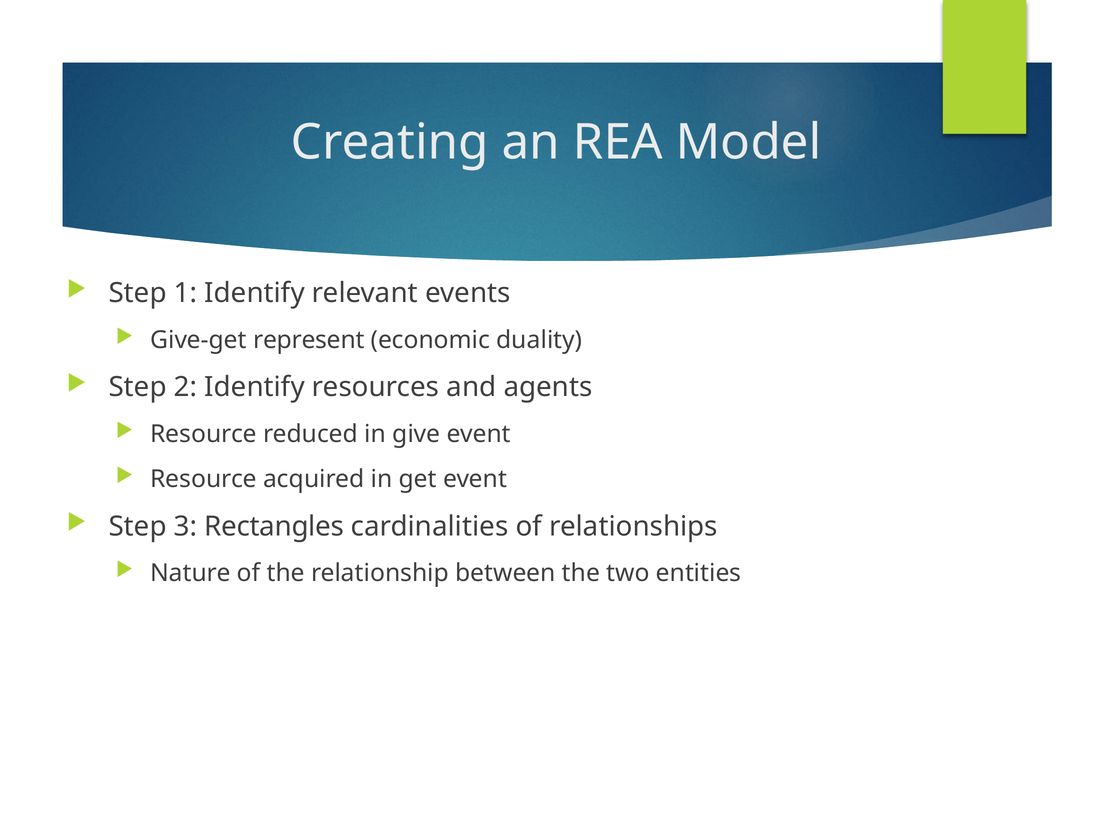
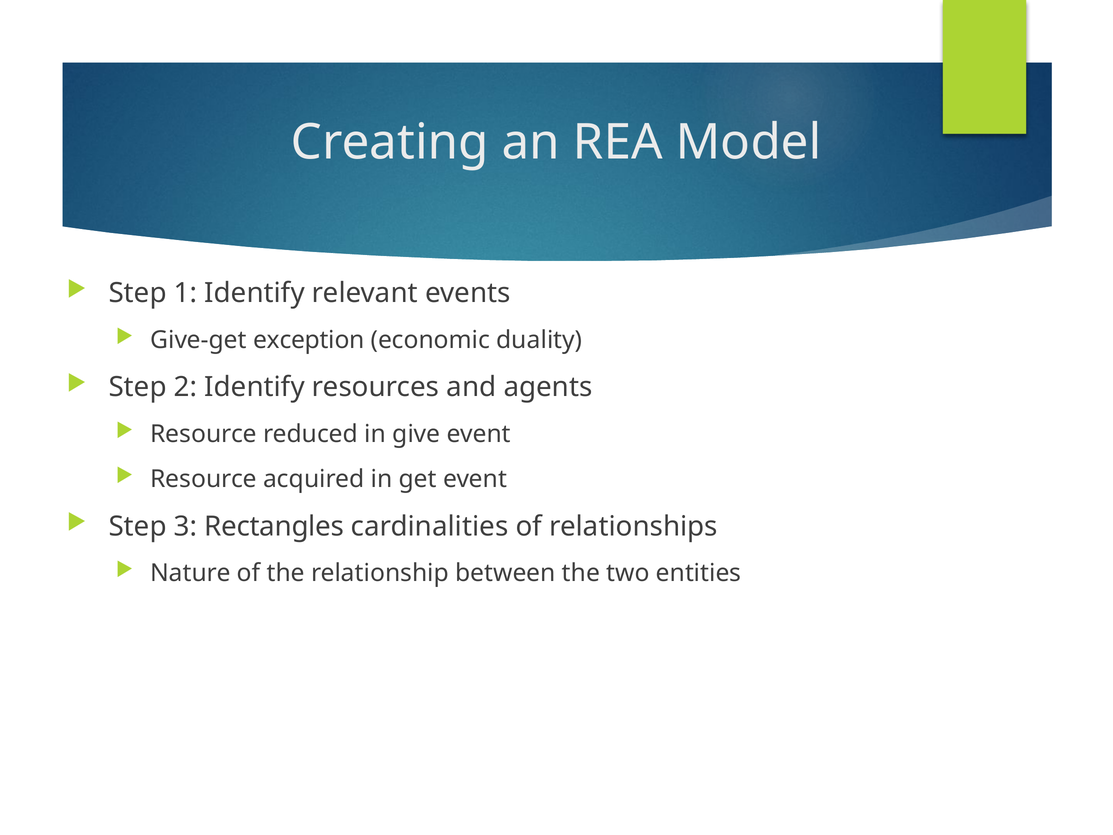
represent: represent -> exception (309, 340)
